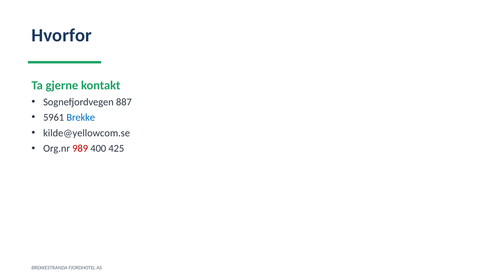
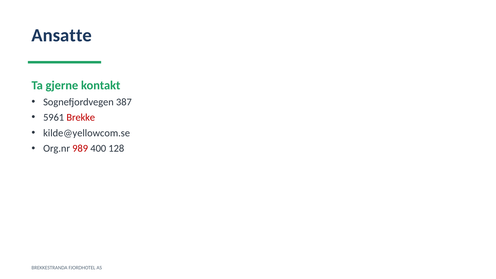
Hvorfor: Hvorfor -> Ansatte (62, 35)
887: 887 -> 387 (124, 102)
Brekke colour: blue -> red (81, 118)
425: 425 -> 128 (116, 149)
